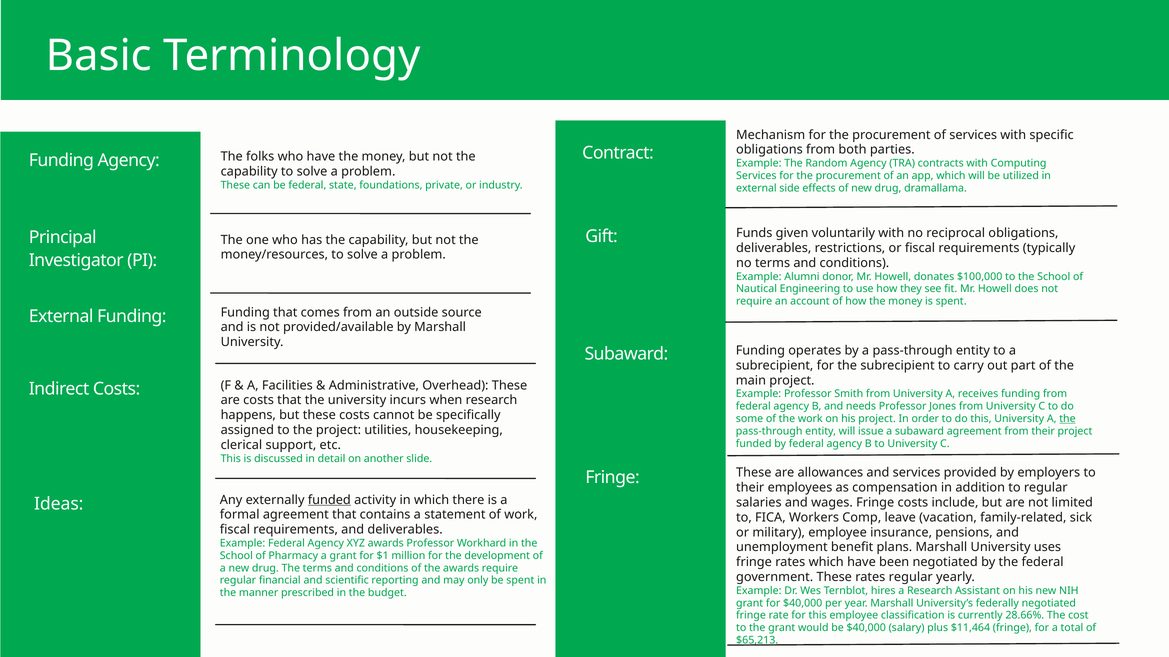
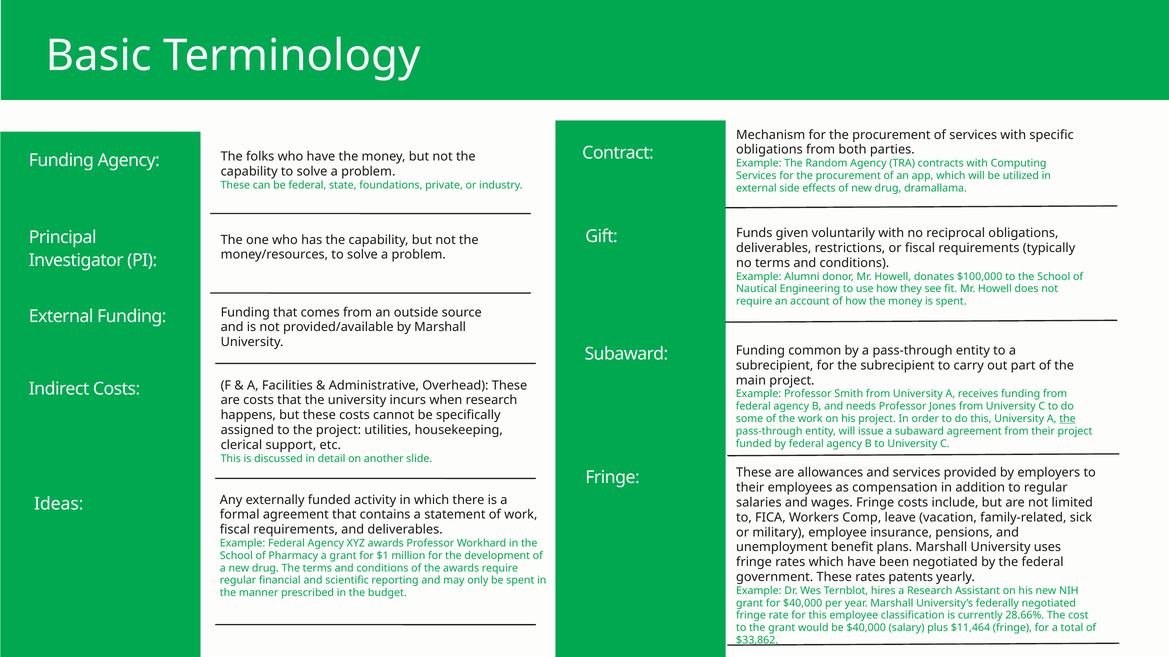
operates: operates -> common (815, 351)
funded underline: present -> none (329, 500)
rates regular: regular -> patents (911, 578)
$65,213: $65,213 -> $33,862 (757, 641)
